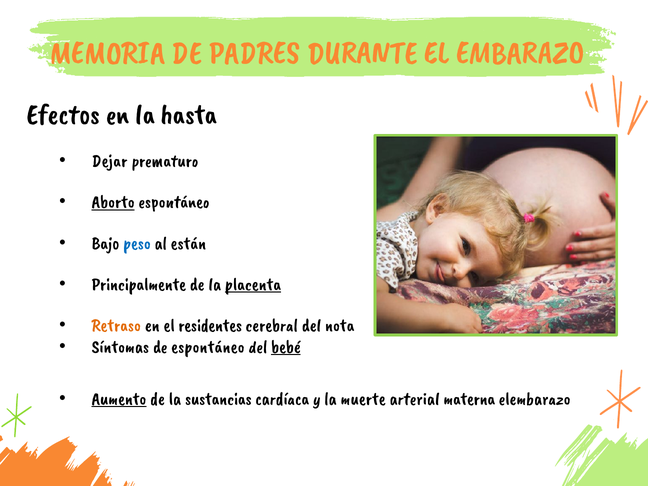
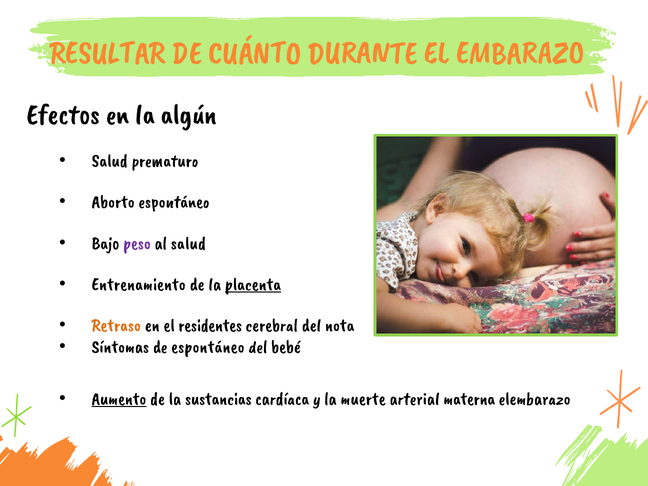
MEMORIA: MEMORIA -> RESULTAR (107, 52)
PADRES: PADRES -> CUÁNTO (255, 52)
hasta: hasta -> algún (189, 114)
Dejar: Dejar -> Salud (110, 161)
Aborto underline: present -> none (113, 202)
peso colour: blue -> purple (137, 243)
al están: están -> salud (188, 243)
Principalmente: Principalmente -> Entrenamiento (139, 284)
bebé underline: present -> none (286, 347)
